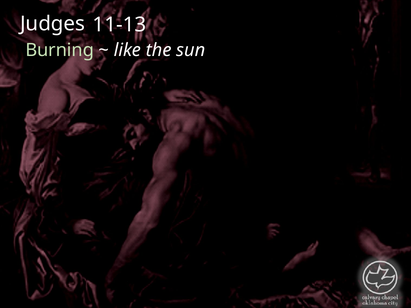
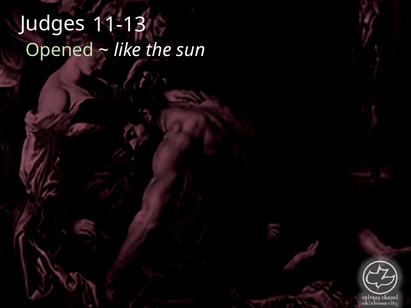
Burning: Burning -> Opened (60, 50)
